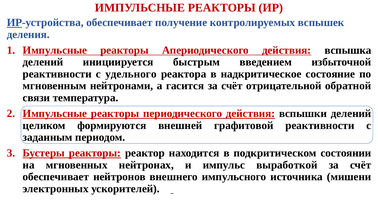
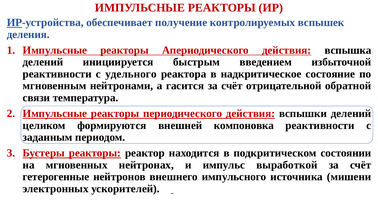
графитовой: графитовой -> компоновка (244, 126)
обеспечивает: обеспечивает -> гетерогенные (56, 177)
